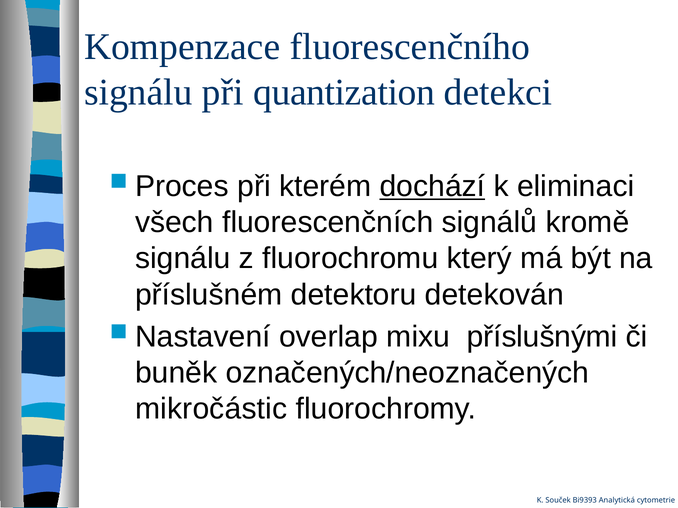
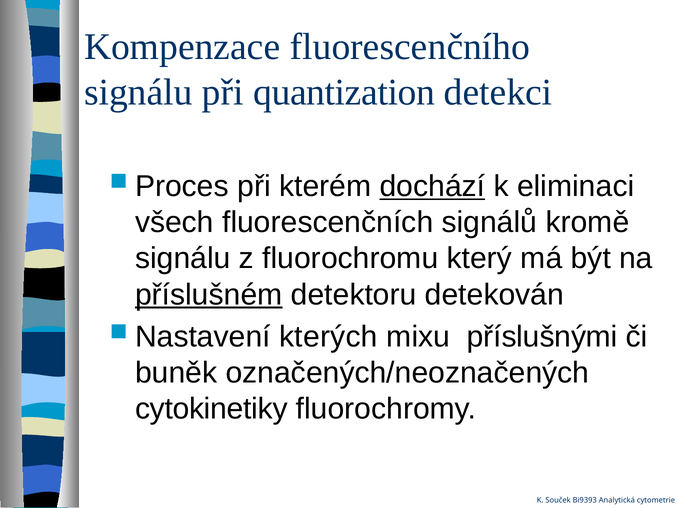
příslušném underline: none -> present (209, 295)
overlap: overlap -> kterých (328, 337)
mikročástic: mikročástic -> cytokinetiky (211, 409)
